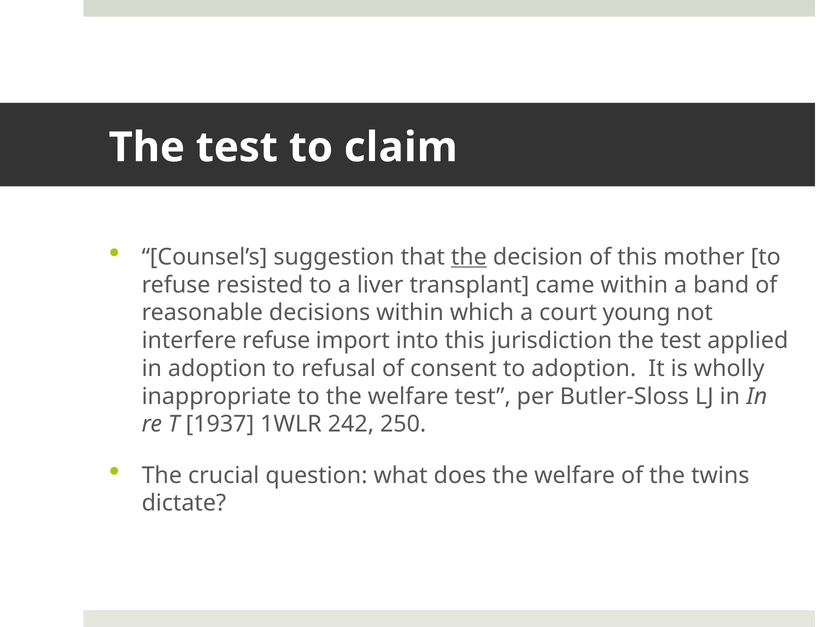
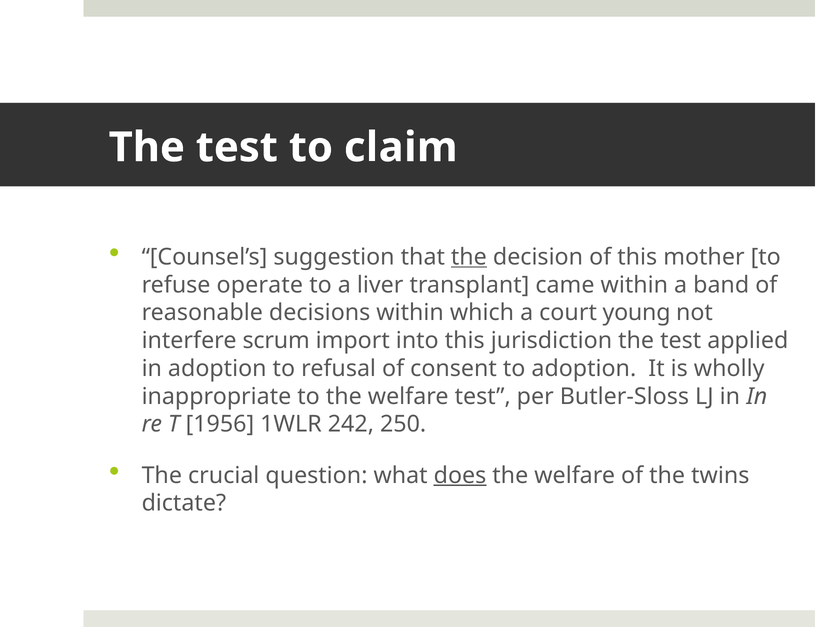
resisted: resisted -> operate (260, 285)
interfere refuse: refuse -> scrum (276, 341)
1937: 1937 -> 1956 (220, 424)
does underline: none -> present (460, 475)
